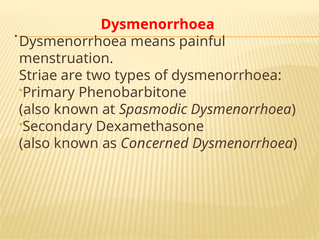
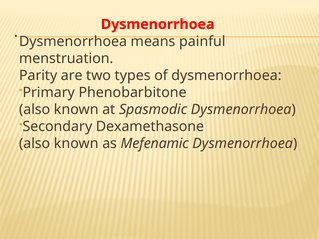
Striae: Striae -> Parity (38, 75)
Concerned: Concerned -> Mefenamic (155, 144)
